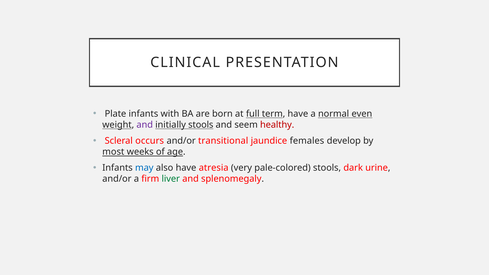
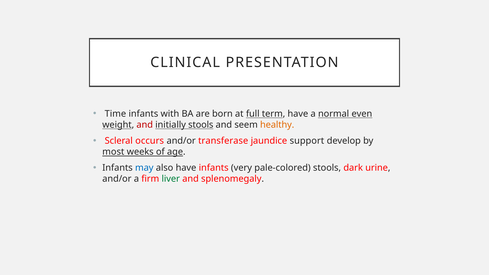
Plate: Plate -> Time (115, 114)
and colour: purple -> red (145, 125)
healthy colour: red -> orange (277, 125)
transitional: transitional -> transferase (223, 141)
females: females -> support (307, 141)
have atresia: atresia -> infants (214, 168)
